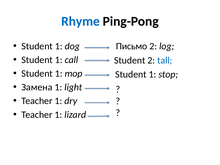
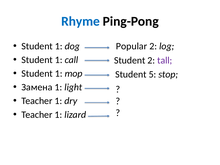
Письмо: Письмо -> Popular (132, 46)
tall colour: blue -> purple (165, 60)
1: 1 -> 5 (152, 74)
